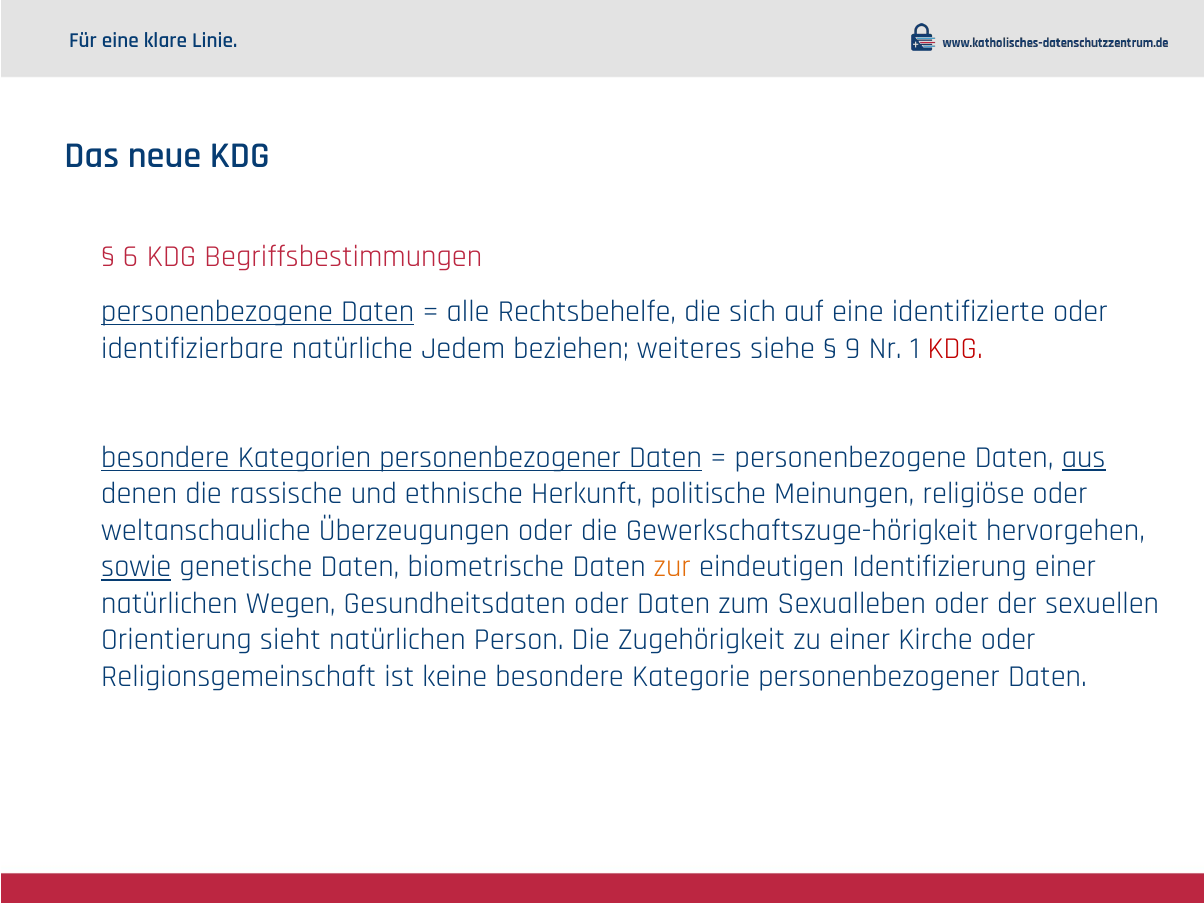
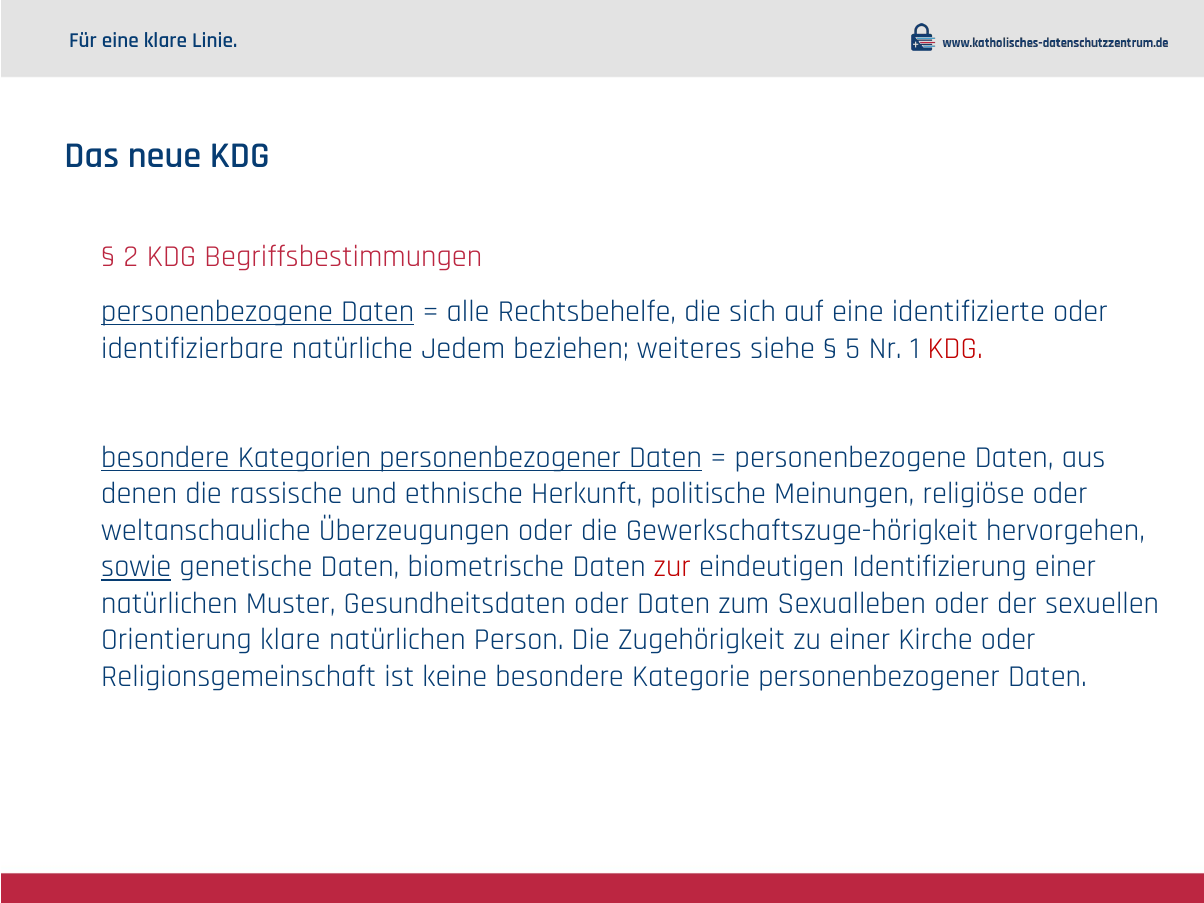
6: 6 -> 2 (131, 257)
9: 9 -> 5 (853, 348)
aus underline: present -> none (1084, 457)
zur colour: orange -> red (672, 567)
Wegen: Wegen -> Muster (291, 603)
Orientierung sieht: sieht -> klare (290, 640)
